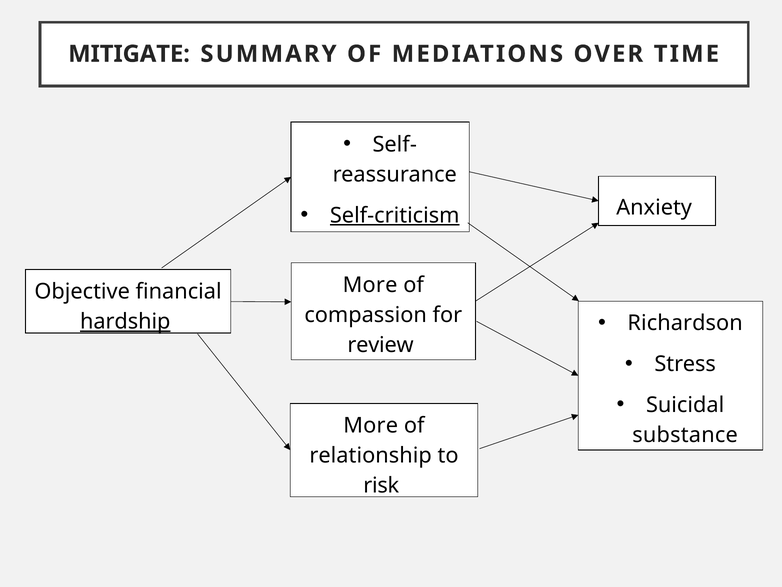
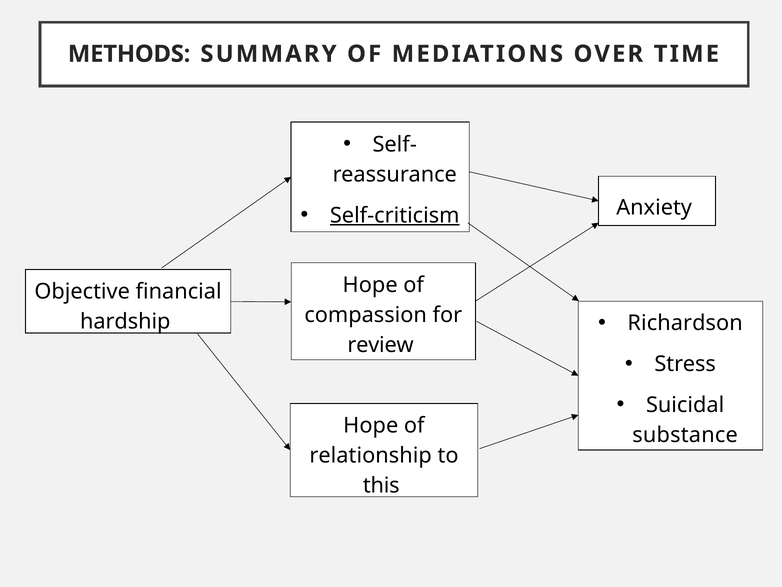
MITIGATE: MITIGATE -> METHODS (129, 54)
More: More -> Hope (370, 285)
hardship underline: present -> none (125, 322)
More: More -> Hope (371, 425)
risk: risk -> this (381, 485)
